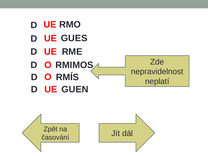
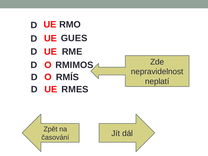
GUEN: GUEN -> RMES (75, 89)
